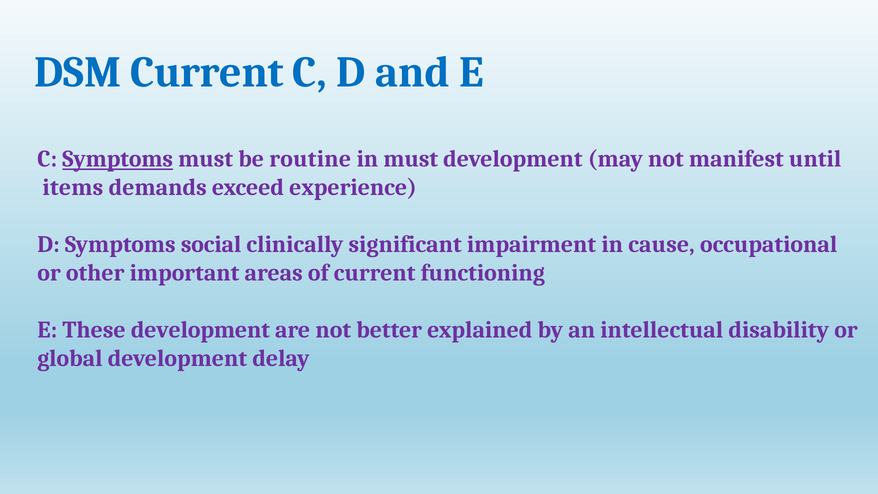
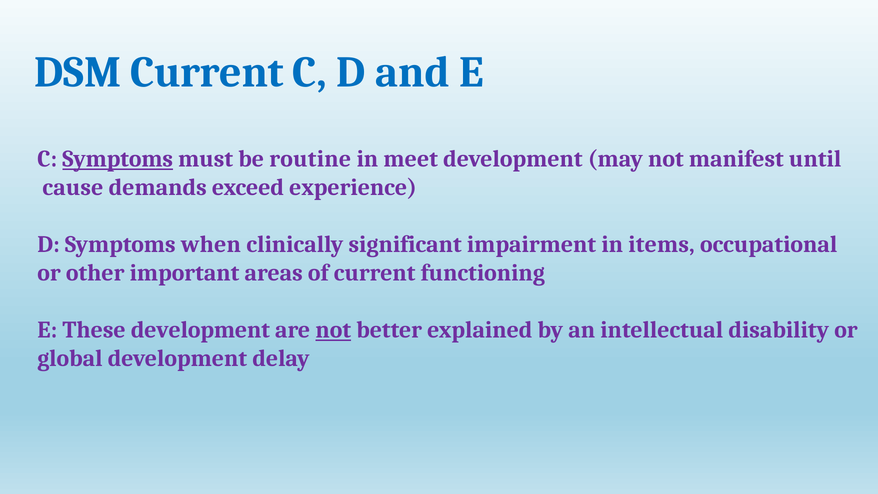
in must: must -> meet (411, 159)
items: items -> cause (73, 187)
social: social -> when (211, 244)
cause: cause -> items (661, 244)
not underline: none -> present (333, 330)
